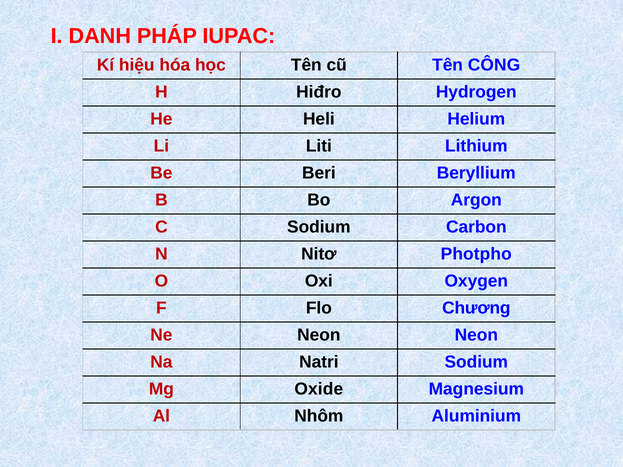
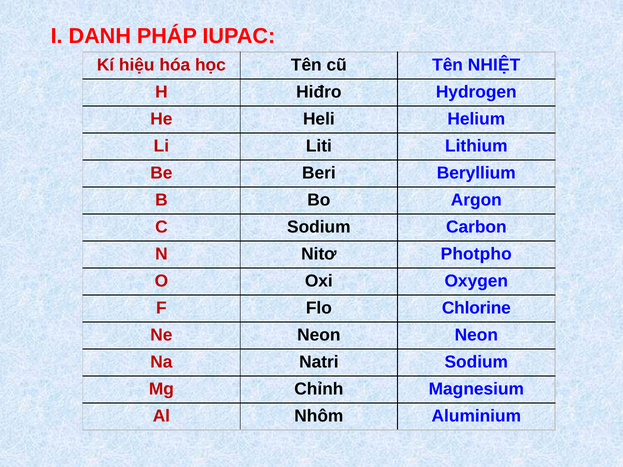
CÔNG: CÔNG -> NHIỆT (494, 65)
Chương: Chương -> Chlorine (476, 308)
Oxide: Oxide -> Chỉnh (319, 389)
